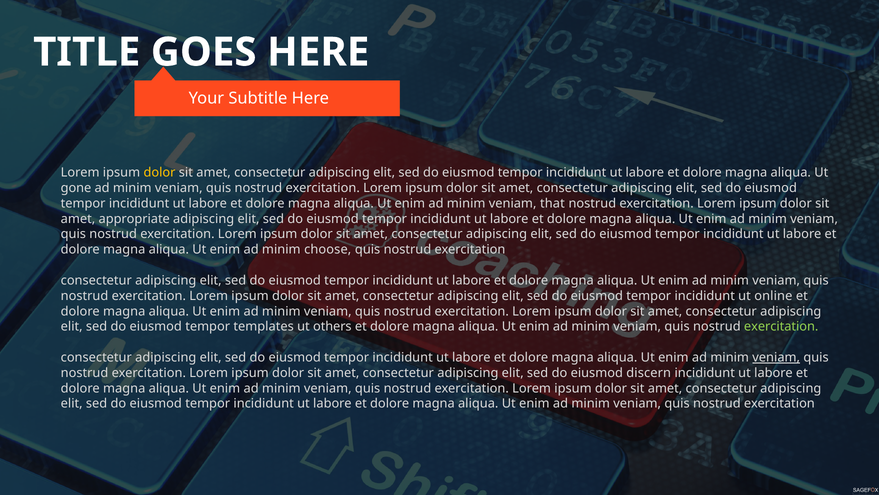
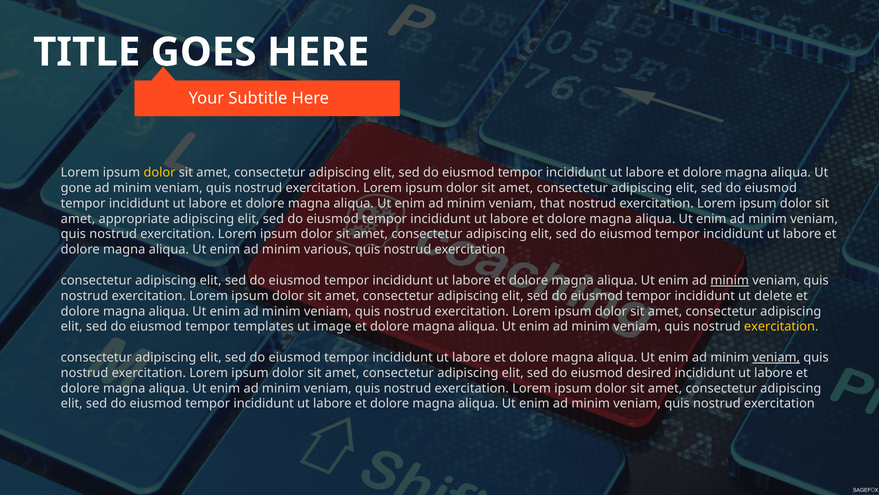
choose: choose -> various (328, 249)
minim underline: none -> present (730, 280)
online: online -> delete (773, 296)
others: others -> image (332, 326)
exercitation colour: light green -> yellow (781, 326)
discern: discern -> desired (649, 372)
